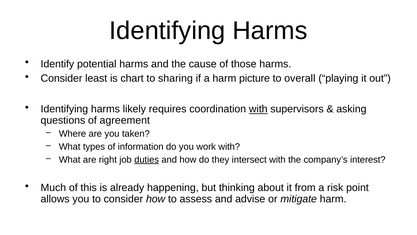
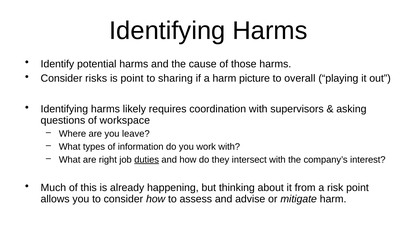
least: least -> risks (96, 78)
is chart: chart -> point (132, 78)
with underline: present -> none (258, 109)
agreement: agreement -> workspace (125, 120)
taken: taken -> leave (136, 134)
